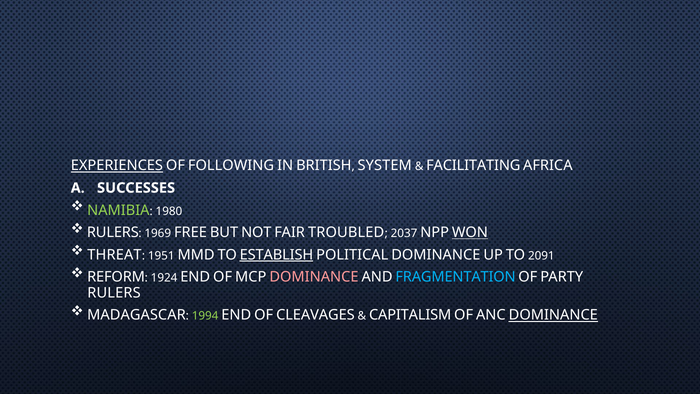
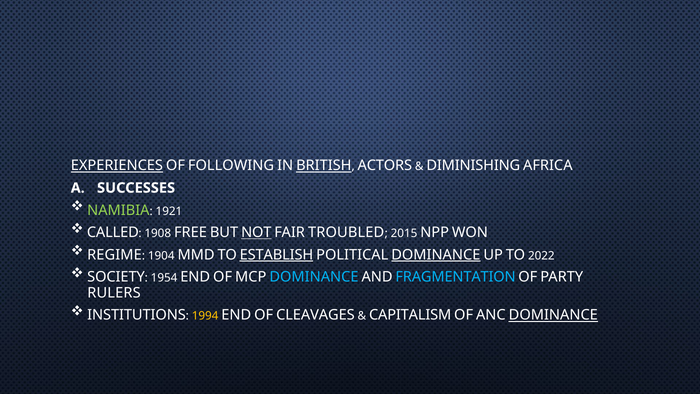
BRITISH underline: none -> present (324, 165)
SYSTEM: SYSTEM -> ACTORS (385, 165)
FACILITATING: FACILITATING -> DIMINISHING (473, 165)
1980: 1980 -> 1921 (169, 211)
RULERS: RULERS -> CALLED (113, 232)
1969: 1969 -> 1908 (158, 233)
NOT underline: none -> present (256, 232)
2037: 2037 -> 2015 (404, 233)
WON underline: present -> none (470, 232)
THREAT: THREAT -> REGIME (114, 255)
1951: 1951 -> 1904 (161, 256)
DOMINANCE underline: none -> present (436, 255)
2091: 2091 -> 2022 (541, 256)
REFORM: REFORM -> SOCIETY (116, 277)
1924: 1924 -> 1954 (164, 278)
DOMINANCE colour: pink -> light blue (314, 277)
MADAGASCAR: MADAGASCAR -> INSTITUTIONS (137, 315)
1994 colour: light green -> yellow (205, 316)
